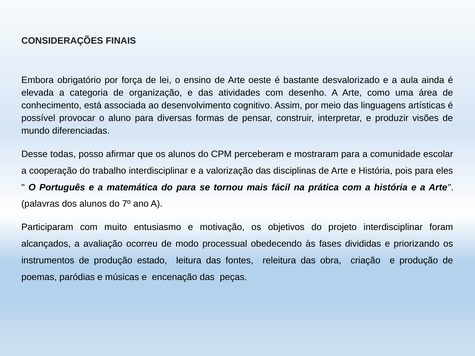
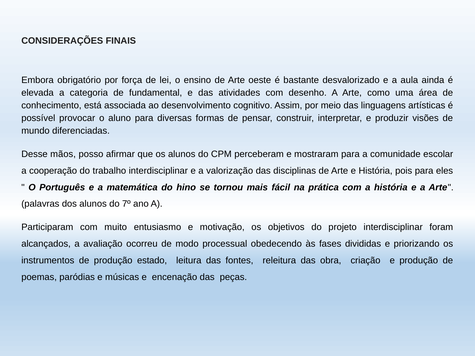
organização: organização -> fundamental (156, 93)
todas: todas -> mãos (63, 154)
do para: para -> hino (186, 187)
